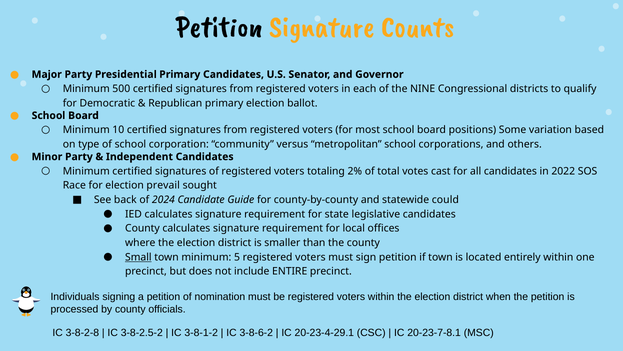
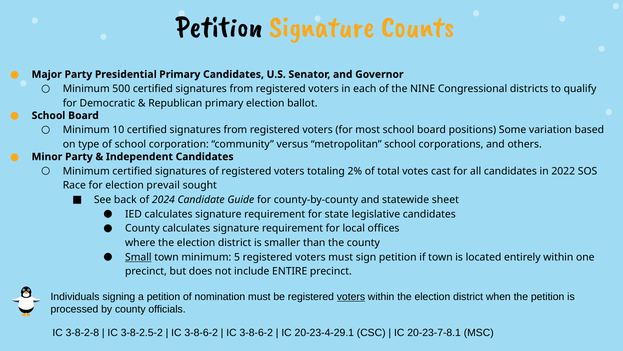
could: could -> sheet (445, 199)
voters underline: none -> present (351, 296)
3-8-1-2: 3-8-1-2 -> 3-8-6-2 (201, 332)
